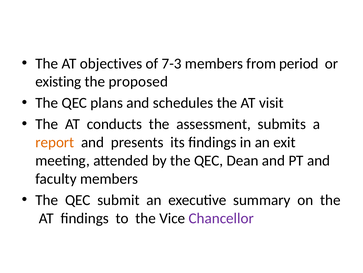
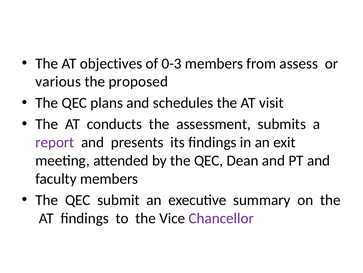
7-3: 7-3 -> 0-3 (172, 63)
period: period -> assess (299, 63)
existing: existing -> various (58, 82)
report colour: orange -> purple (55, 142)
